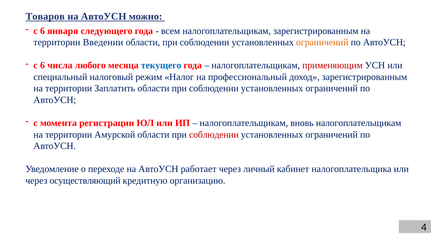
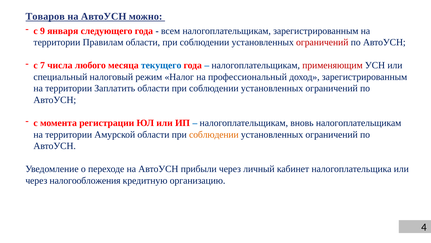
6: 6 -> 9 (42, 31)
Введении: Введении -> Правилам (103, 42)
ограничений colour: orange -> red (322, 42)
6: 6 -> 7 (42, 65)
соблюдении colour: red -> orange (214, 134)
работает: работает -> прибыли (199, 169)
осуществляющий: осуществляющий -> налогообложения (85, 180)
